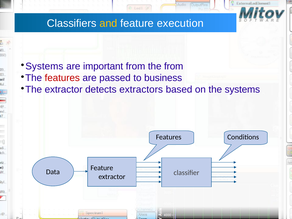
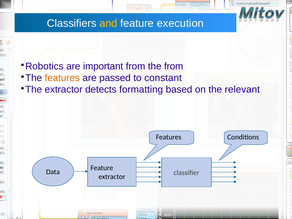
Systems: Systems -> Robotics (44, 66)
features colour: red -> orange (62, 78)
business: business -> constant (163, 78)
extractors: extractors -> formatting (141, 90)
the systems: systems -> relevant (242, 90)
